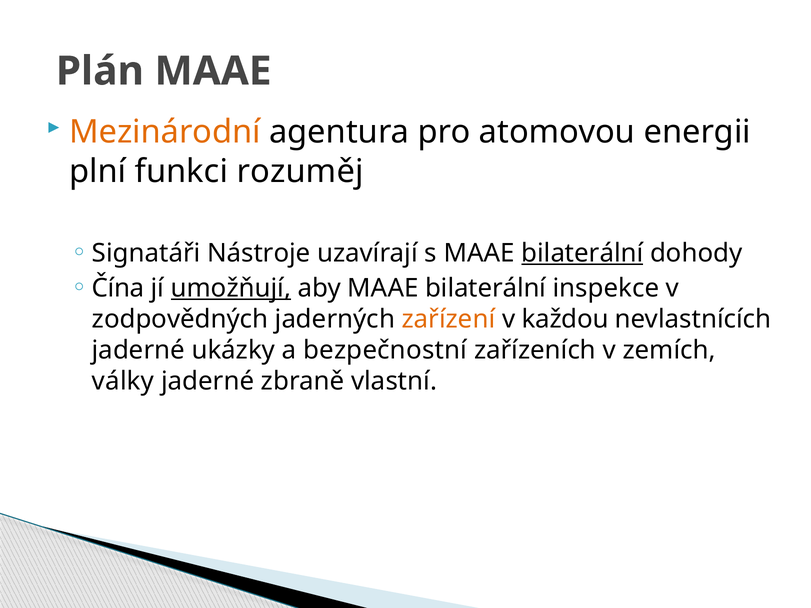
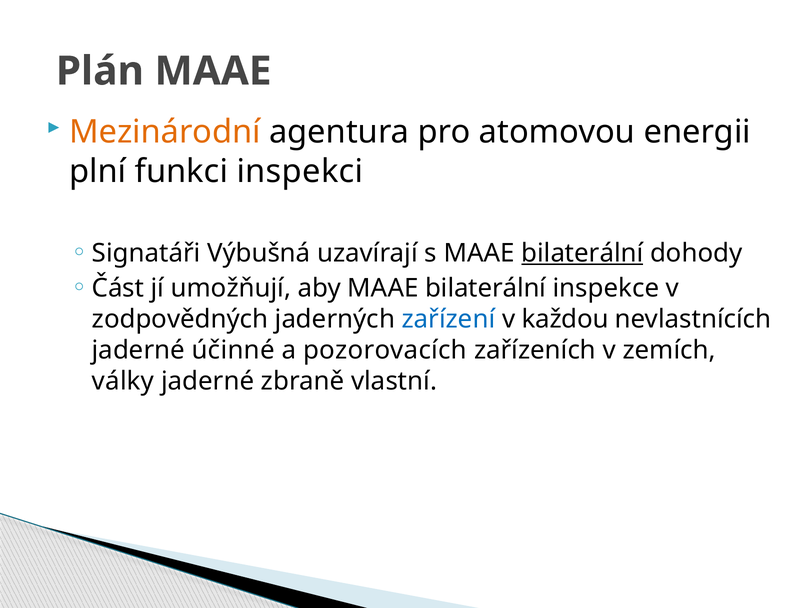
rozuměj: rozuměj -> inspekci (300, 171)
Nástroje: Nástroje -> Výbušná (259, 253)
Čína: Čína -> Část (118, 288)
umožňují underline: present -> none (231, 288)
zařízení colour: orange -> blue (448, 319)
ukázky: ukázky -> účinné (233, 350)
bezpečnostní: bezpečnostní -> pozorovacích (385, 350)
